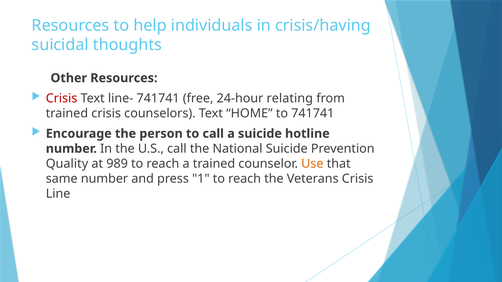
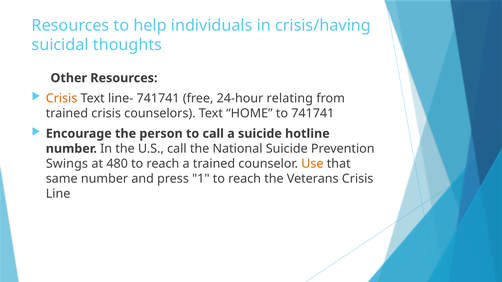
Crisis colour: red -> orange (62, 98)
Quality: Quality -> Swings (67, 164)
989: 989 -> 480 (117, 164)
